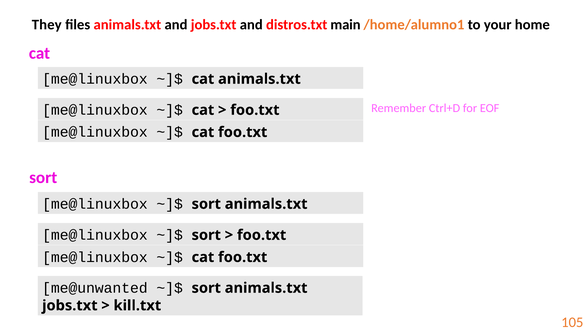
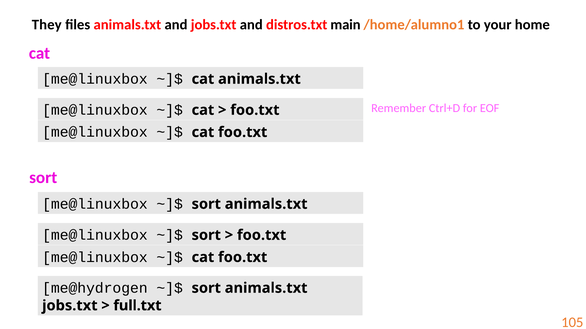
me@unwanted: me@unwanted -> me@hydrogen (95, 289)
kill.txt: kill.txt -> full.txt (137, 306)
